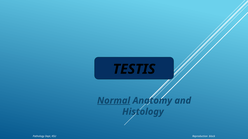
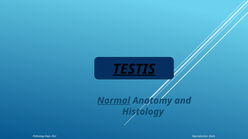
TESTIS underline: none -> present (134, 69)
